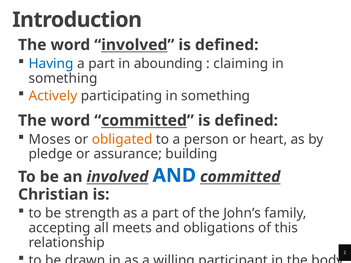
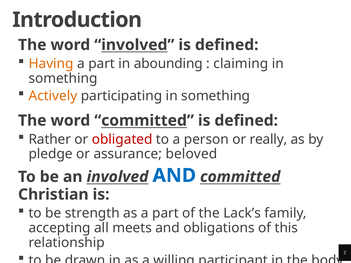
Having colour: blue -> orange (51, 64)
Moses: Moses -> Rather (50, 139)
obligated colour: orange -> red (122, 139)
heart: heart -> really (268, 139)
building: building -> beloved (191, 154)
John’s: John’s -> Lack’s (242, 213)
